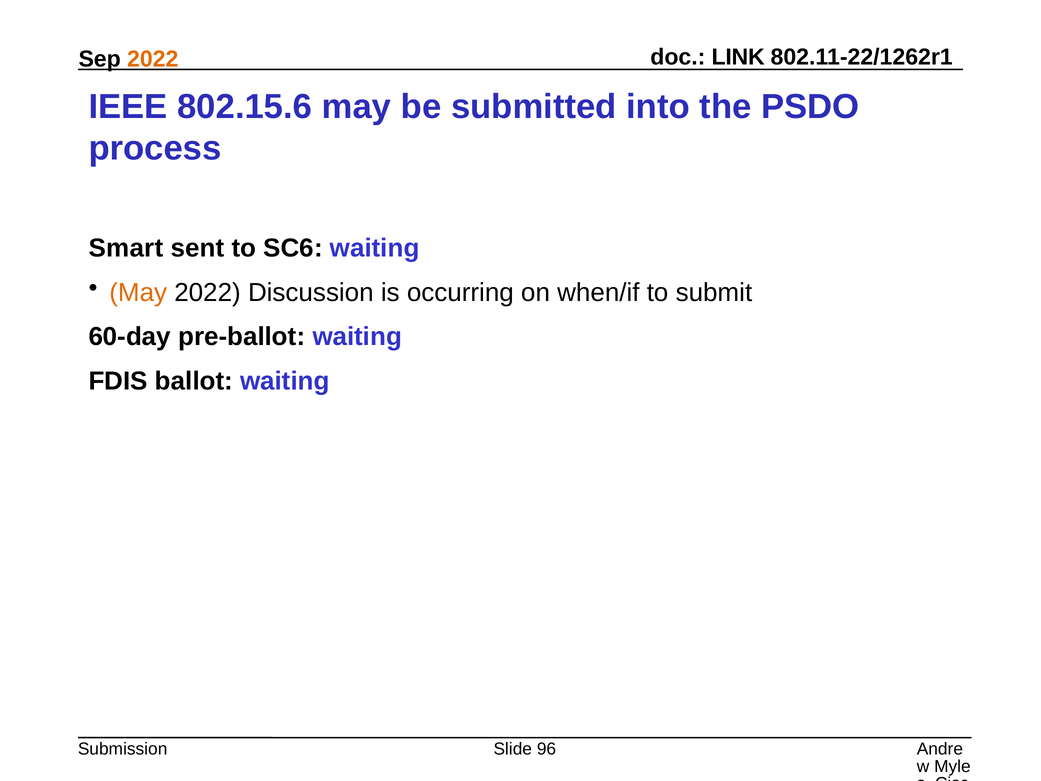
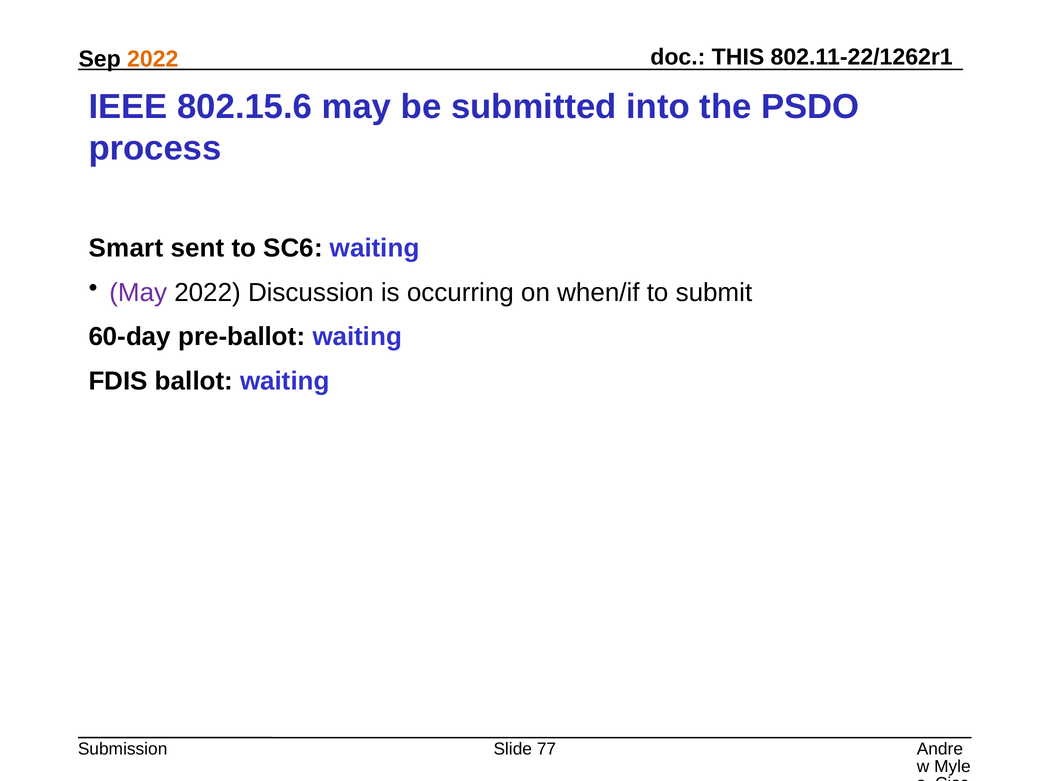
LINK: LINK -> THIS (738, 57)
May colour: orange -> purple (138, 292)
96: 96 -> 77 (547, 749)
